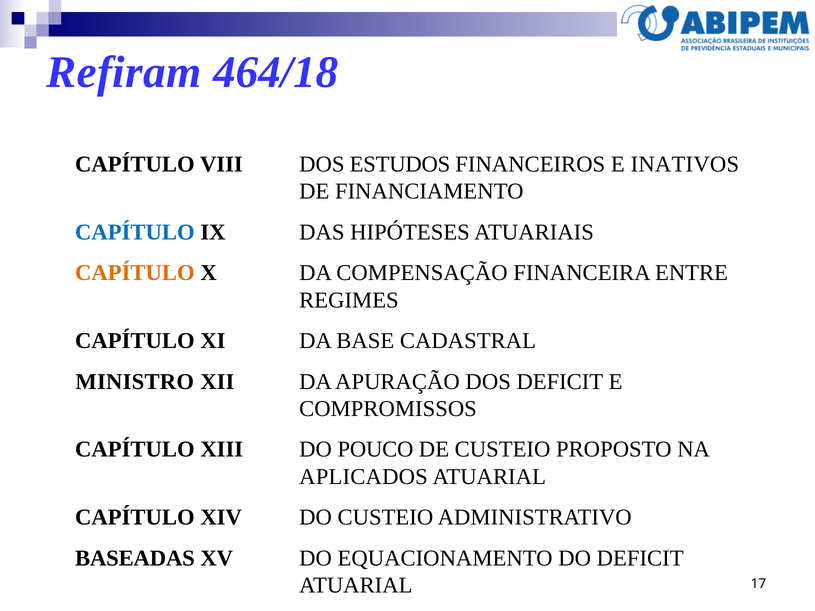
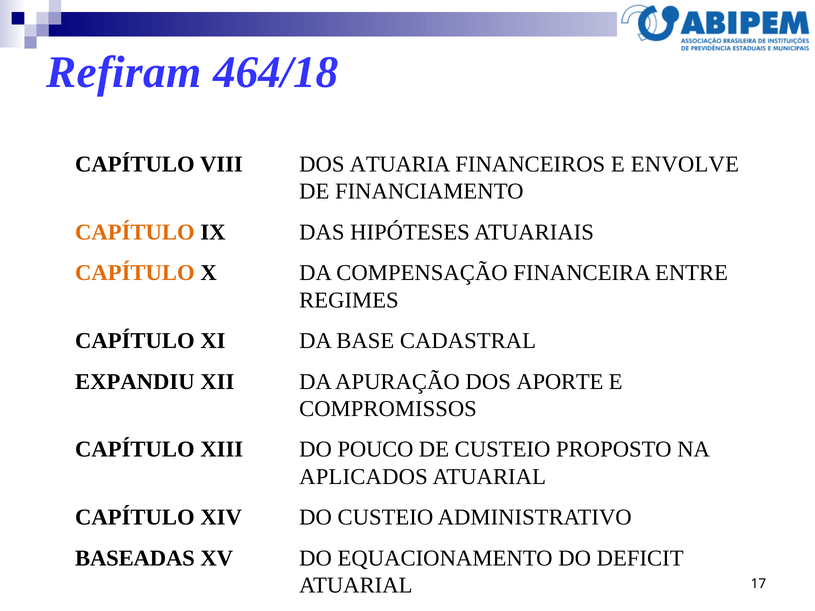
ESTUDOS: ESTUDOS -> ATUARIA (400, 164)
INATIVOS: INATIVOS -> ENVOLVE (685, 164)
CAPÍTULO colour: blue -> orange (135, 232)
MINISTRO: MINISTRO -> EXPANDIU (135, 382)
DOS DEFICIT: DEFICIT -> APORTE (560, 382)
